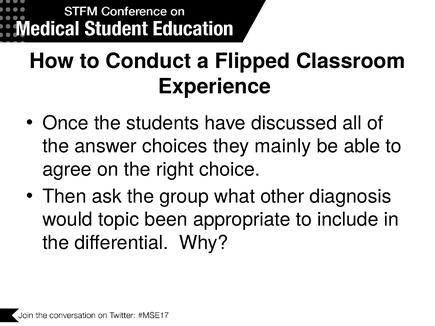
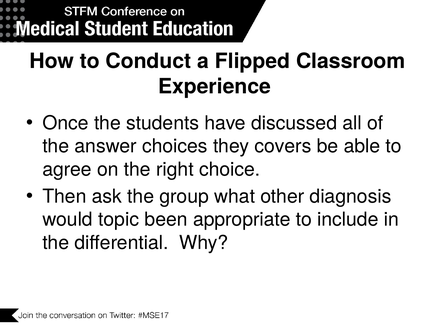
mainly: mainly -> covers (283, 146)
